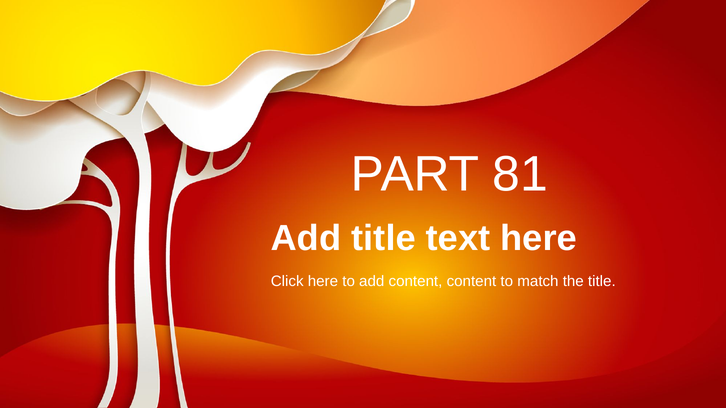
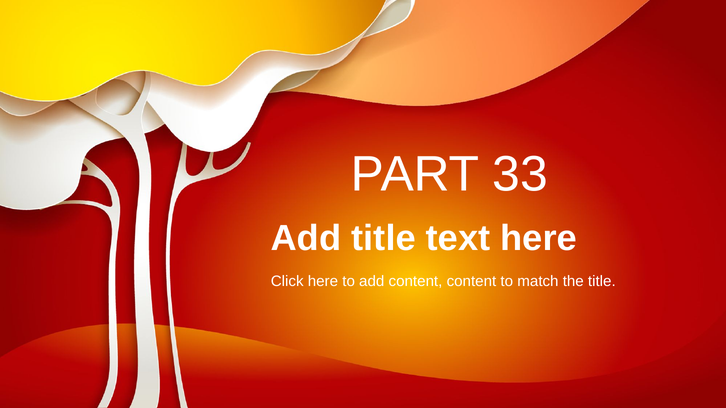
81: 81 -> 33 (520, 174)
